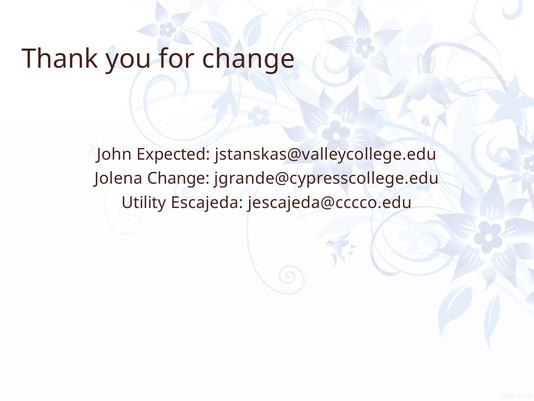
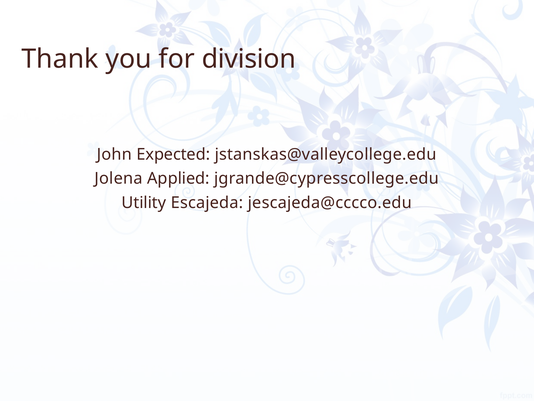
for change: change -> division (249, 59)
Jolena Change: Change -> Applied (178, 178)
